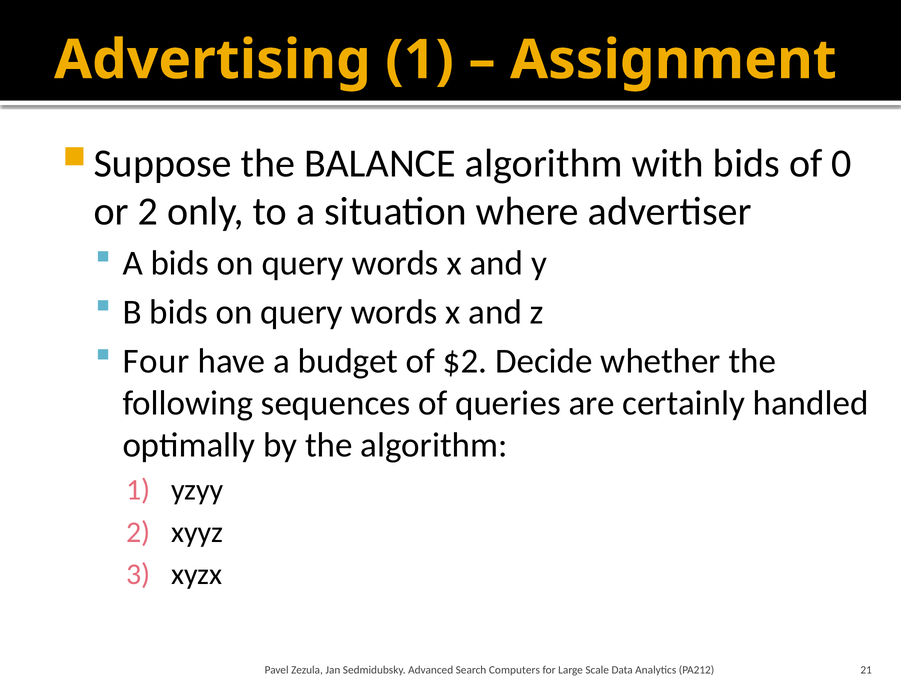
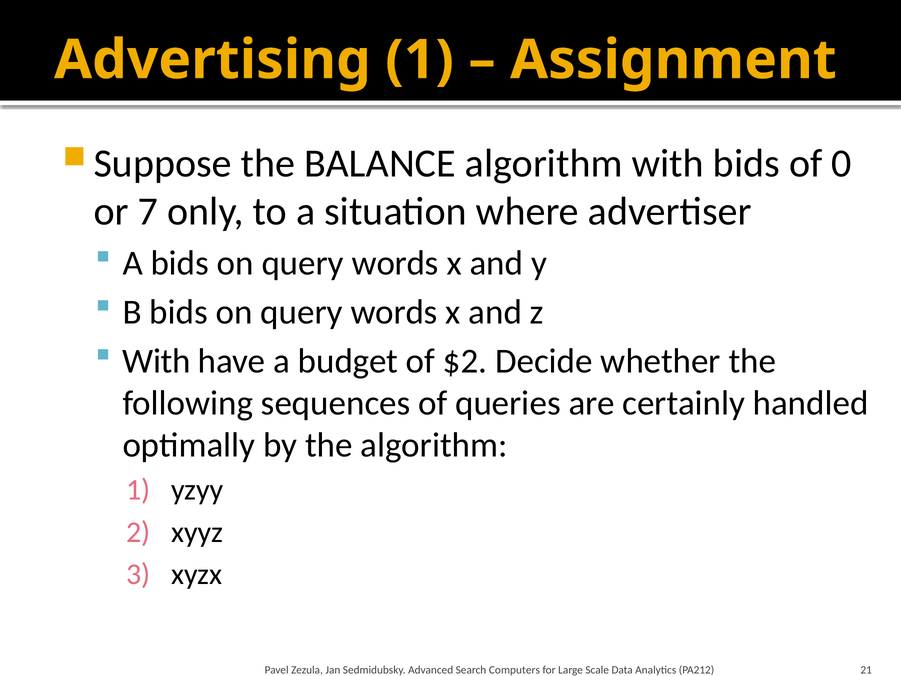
or 2: 2 -> 7 (148, 212)
Four: Four -> With (156, 361)
